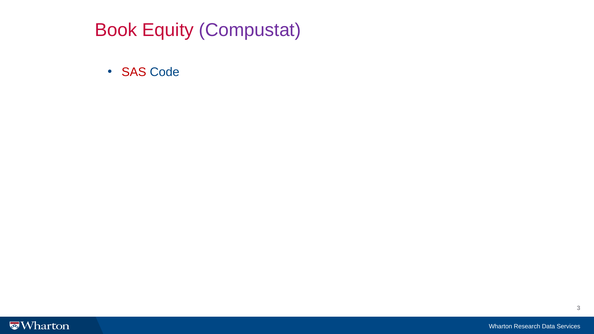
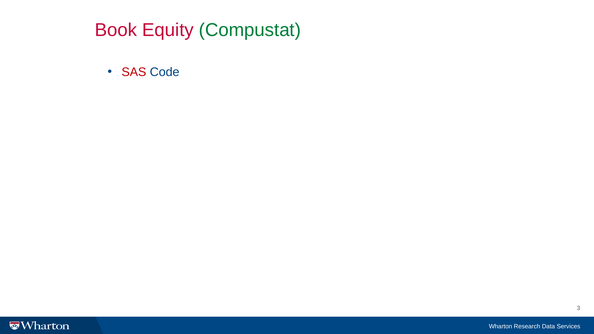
Compustat colour: purple -> green (250, 30)
